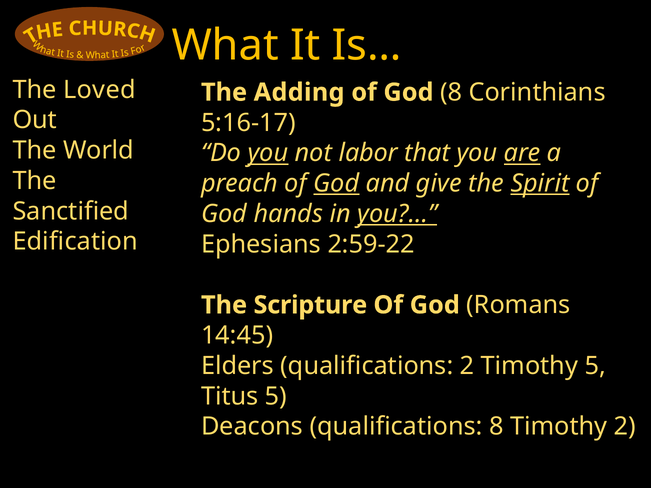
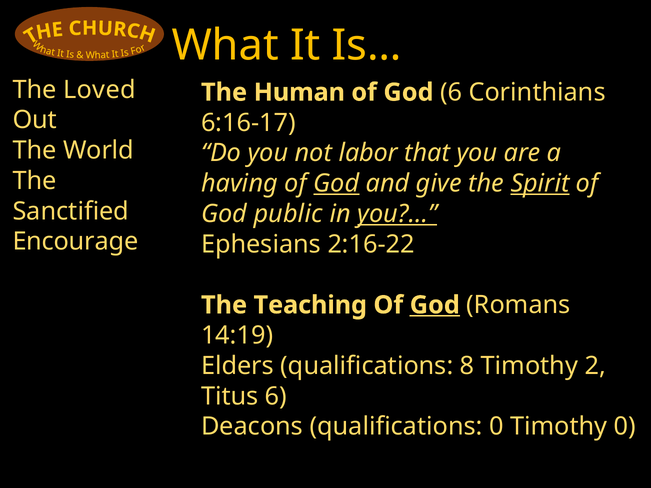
Adding: Adding -> Human (299, 92)
God 8: 8 -> 6 (451, 92)
5:16-17: 5:16-17 -> 6:16-17 (248, 123)
you underline: present -> none (268, 153)
are underline: present -> none (522, 153)
preach: preach -> having (239, 184)
hands: hands -> public (288, 214)
Edification: Edification -> Encourage (75, 242)
2:59-22: 2:59-22 -> 2:16-22 (371, 244)
Scripture: Scripture -> Teaching (310, 305)
God underline: none -> present (435, 305)
14:45: 14:45 -> 14:19 (237, 336)
qualifications 2: 2 -> 8 (467, 366)
Timothy 5: 5 -> 2 (595, 366)
Titus 5: 5 -> 6 (276, 396)
qualifications 8: 8 -> 0 (496, 427)
Timothy 2: 2 -> 0 (625, 427)
